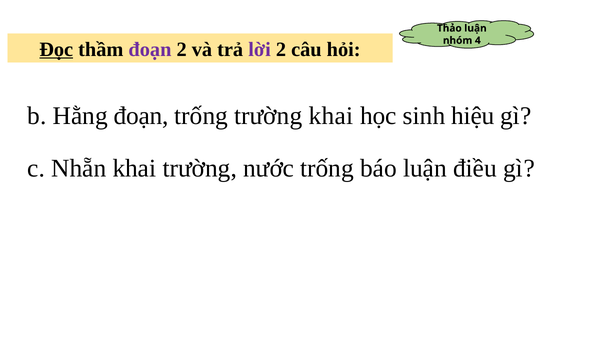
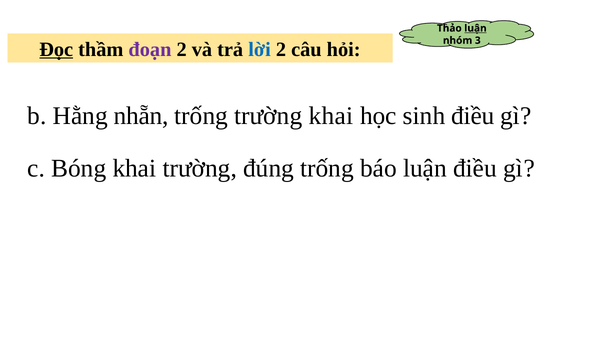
luận underline: none -> present (476, 28)
4: 4 -> 3 (478, 40)
lời colour: purple -> blue (260, 49)
Hằng đoạn: đoạn -> nhẵn (141, 116)
sinh hiệu: hiệu -> điều (473, 116)
Nhẵn: Nhẵn -> Bóng (79, 168)
nước: nước -> đúng (269, 168)
